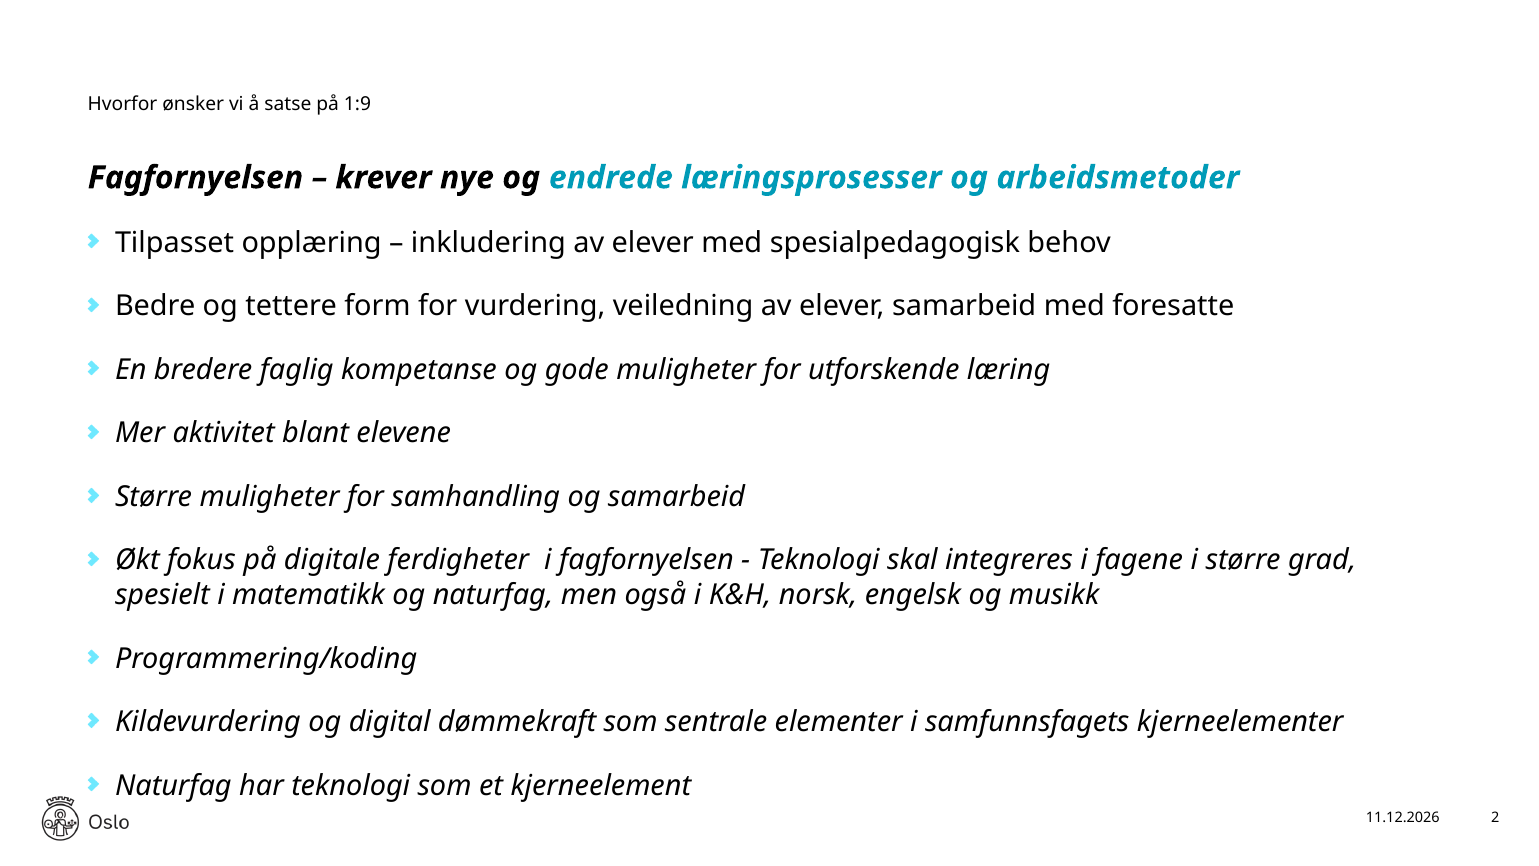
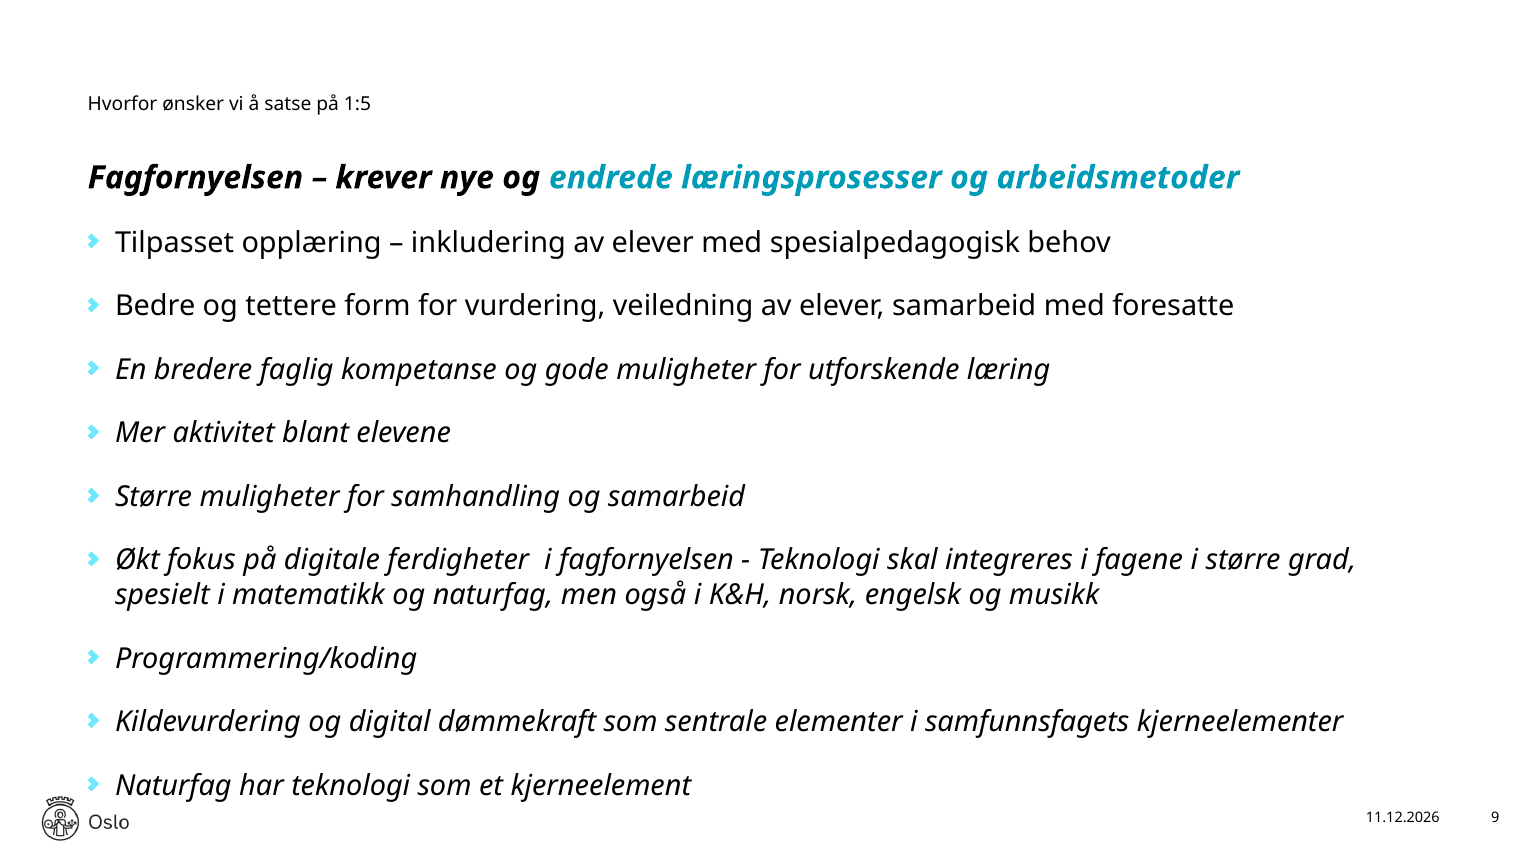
1:9: 1:9 -> 1:5 (358, 104)
2: 2 -> 9 (1495, 817)
